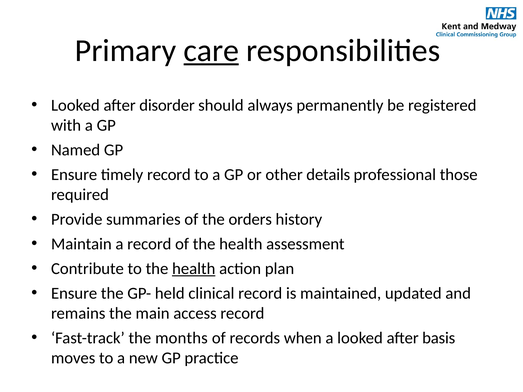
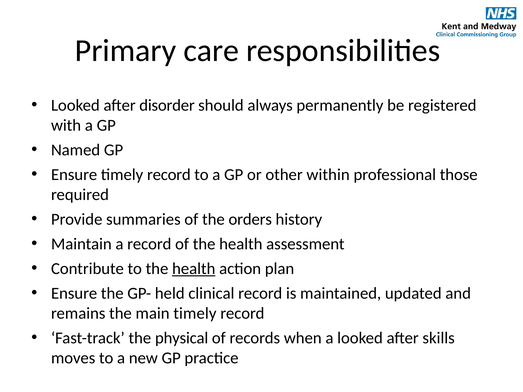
care underline: present -> none (211, 51)
details: details -> within (328, 175)
main access: access -> timely (195, 314)
months: months -> physical (182, 338)
basis: basis -> skills (439, 338)
